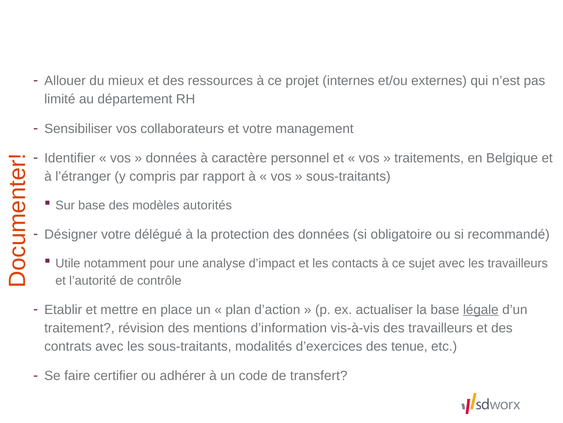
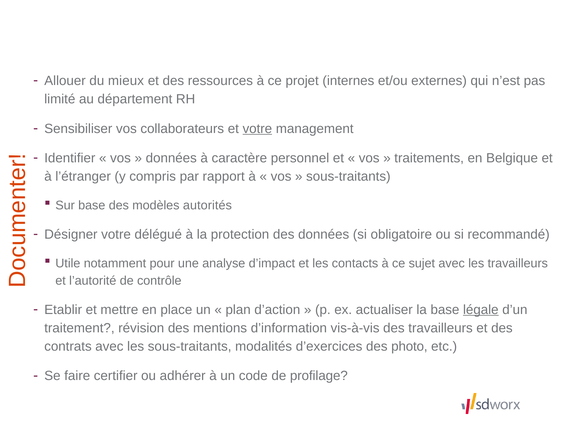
votre underline: none -> present (257, 128)
tenue: tenue -> photo (409, 346)
transfert: transfert -> profilage (319, 375)
